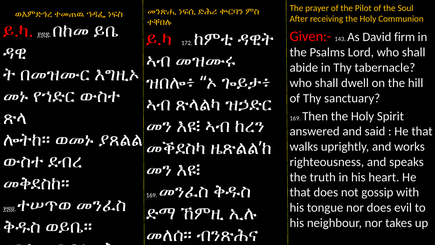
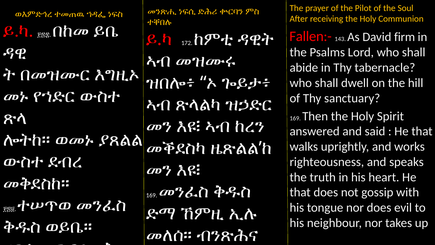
Given:-: Given:- -> Fallen:- (311, 36)
